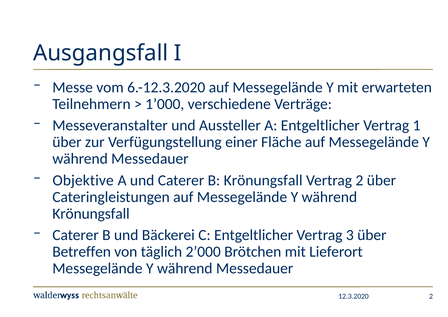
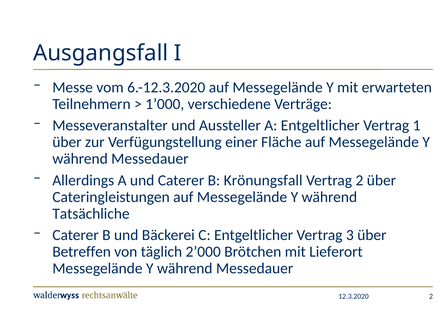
Objektive: Objektive -> Allerdings (83, 180)
Krönungsfall: Krönungsfall -> Tatsächliche (91, 213)
